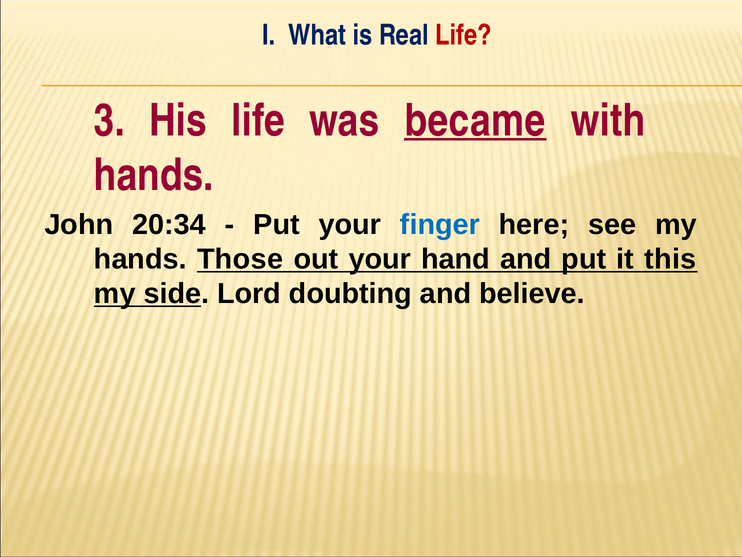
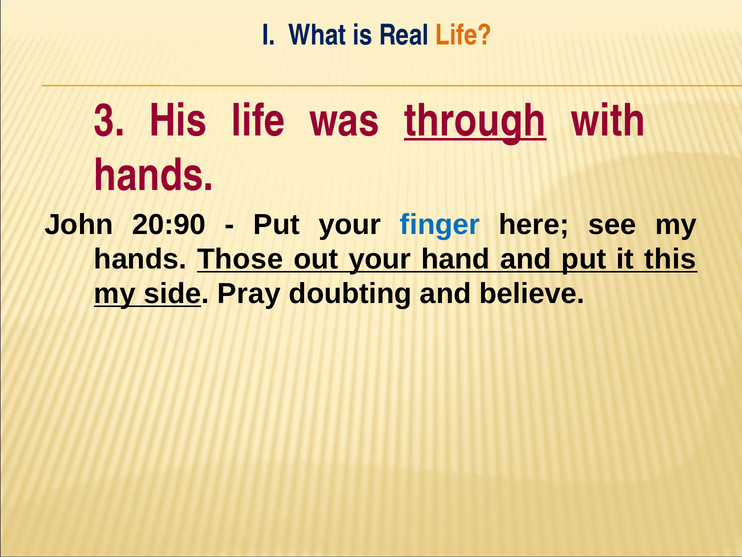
Life colour: red -> orange (464, 35)
became: became -> through (475, 121)
20:34: 20:34 -> 20:90 (169, 224)
Lord: Lord -> Pray (249, 293)
